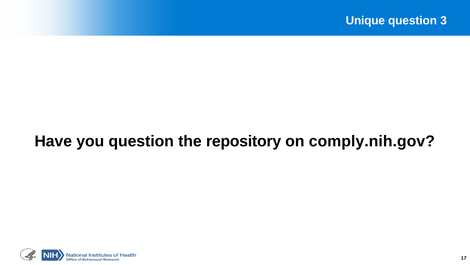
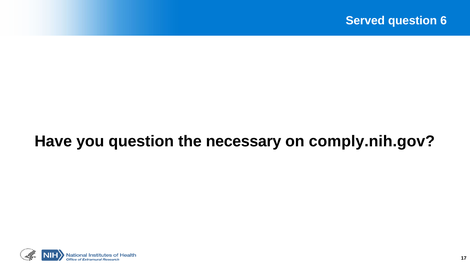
Unique: Unique -> Served (365, 20)
3: 3 -> 6 (444, 20)
repository: repository -> necessary (244, 141)
